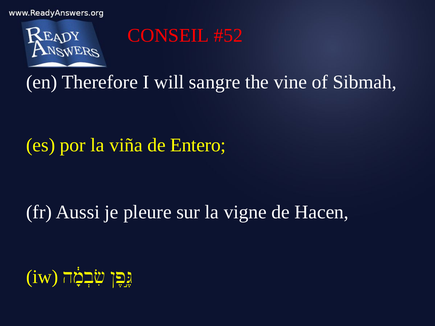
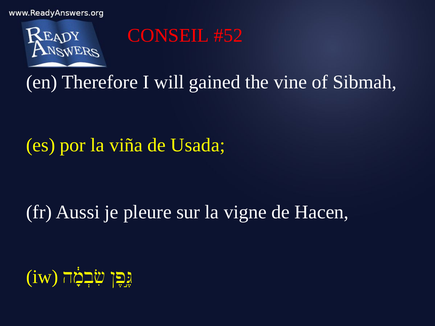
sangre: sangre -> gained (215, 82)
Entero: Entero -> Usada (198, 145)
